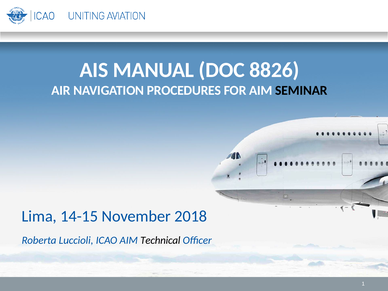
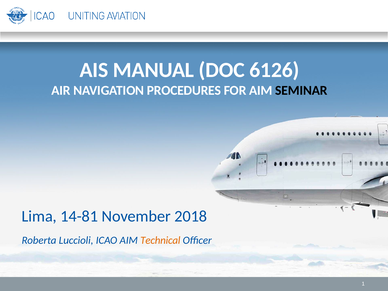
8826: 8826 -> 6126 (274, 70)
14-15: 14-15 -> 14-81 (79, 216)
Technical colour: black -> orange (160, 240)
